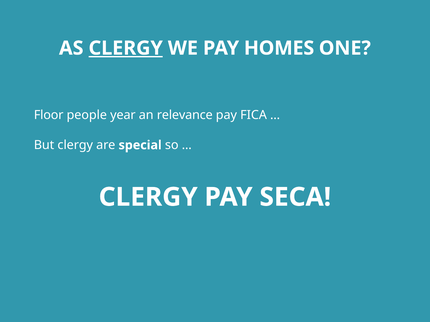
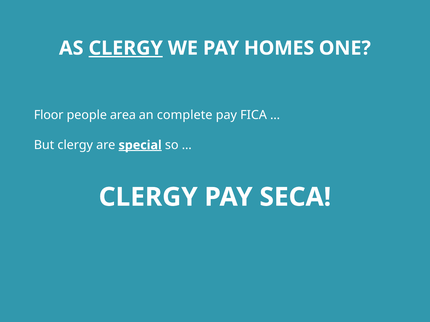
year: year -> area (123, 115)
relevance: relevance -> complete (185, 115)
special underline: none -> present (140, 145)
